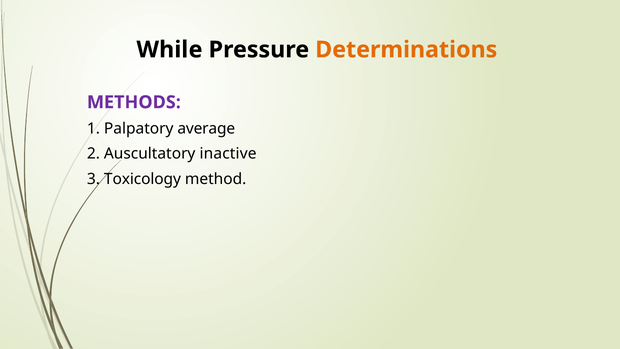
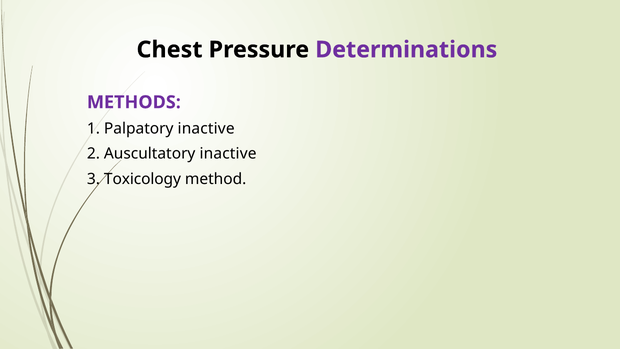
While: While -> Chest (170, 50)
Determinations colour: orange -> purple (406, 50)
Palpatory average: average -> inactive (206, 129)
